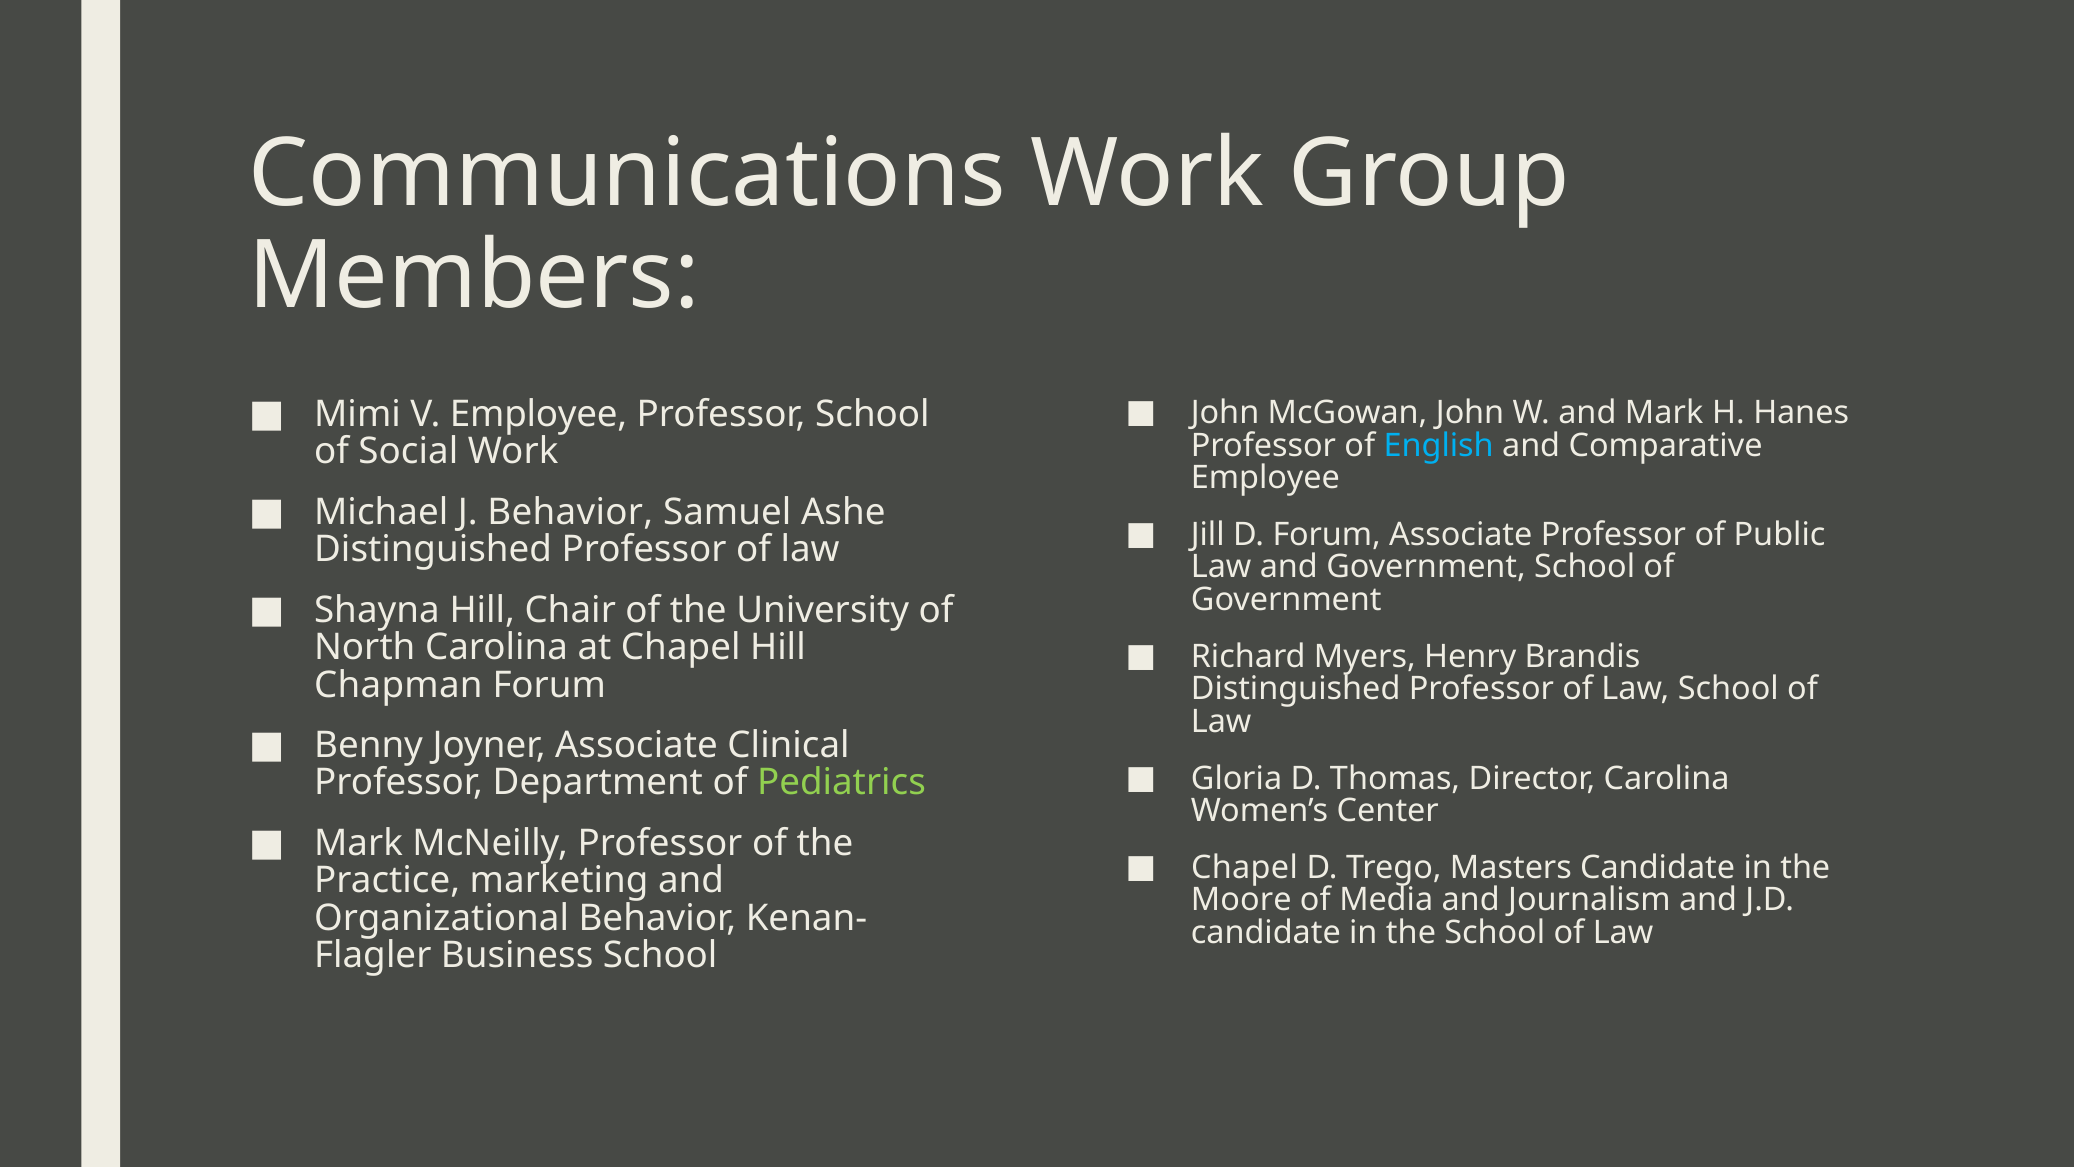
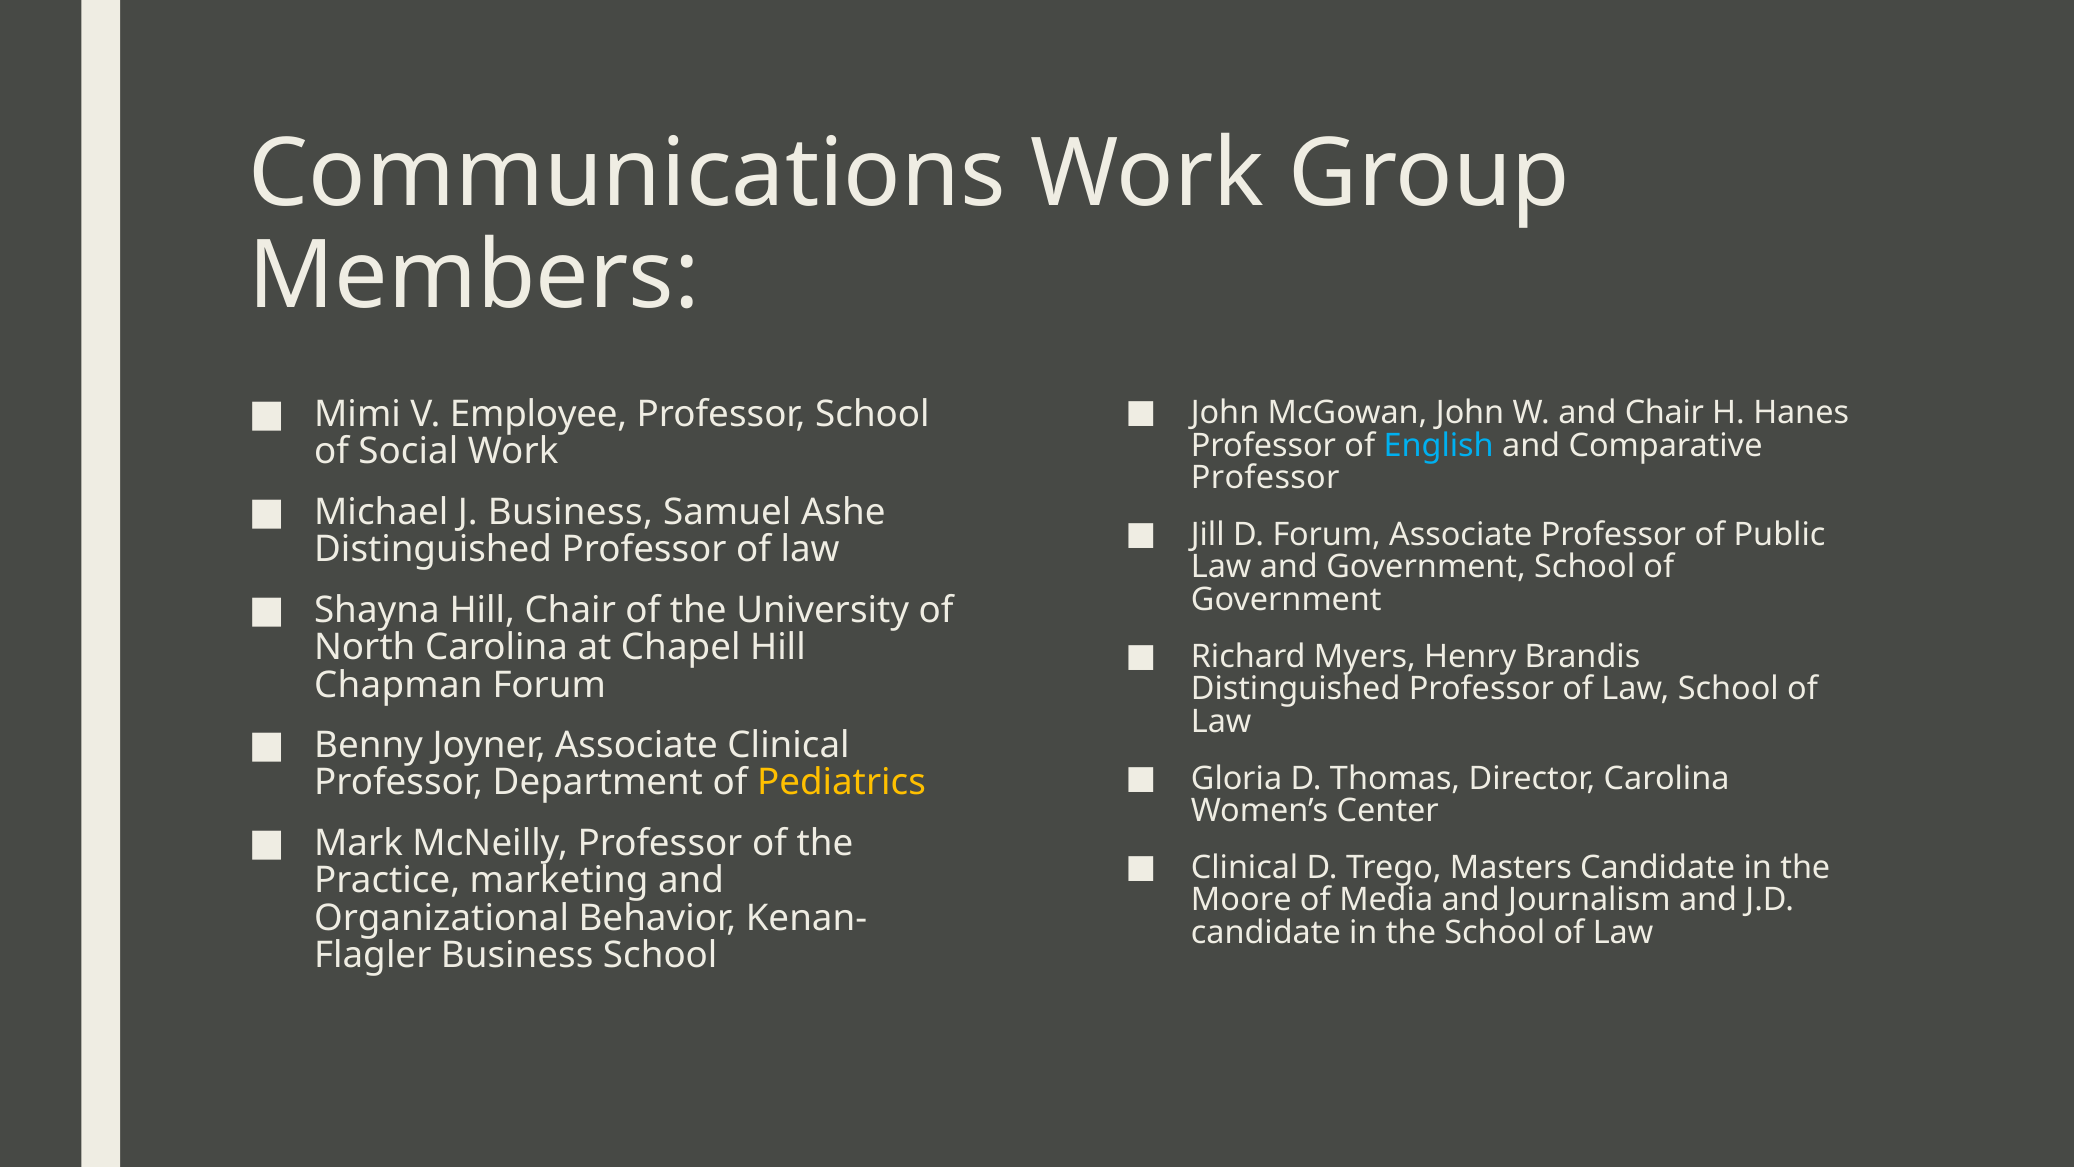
and Mark: Mark -> Chair (1664, 412)
Employee: Employee -> Professor (1265, 478)
J Behavior: Behavior -> Business (570, 512)
Pediatrics colour: light green -> yellow (841, 783)
Chapel: Chapel -> Clinical (1245, 867)
